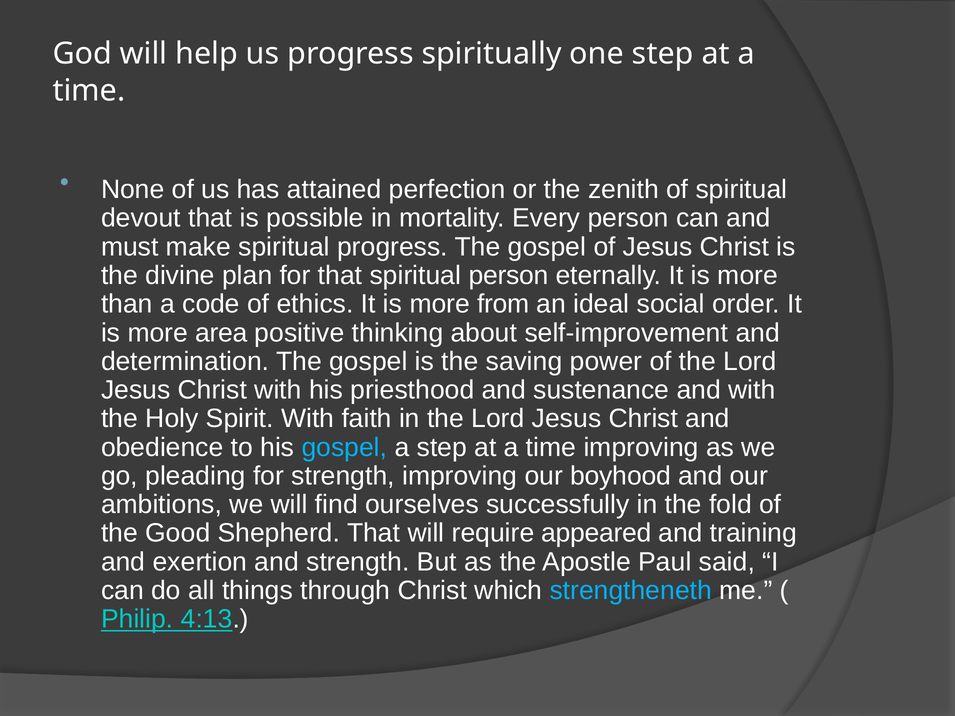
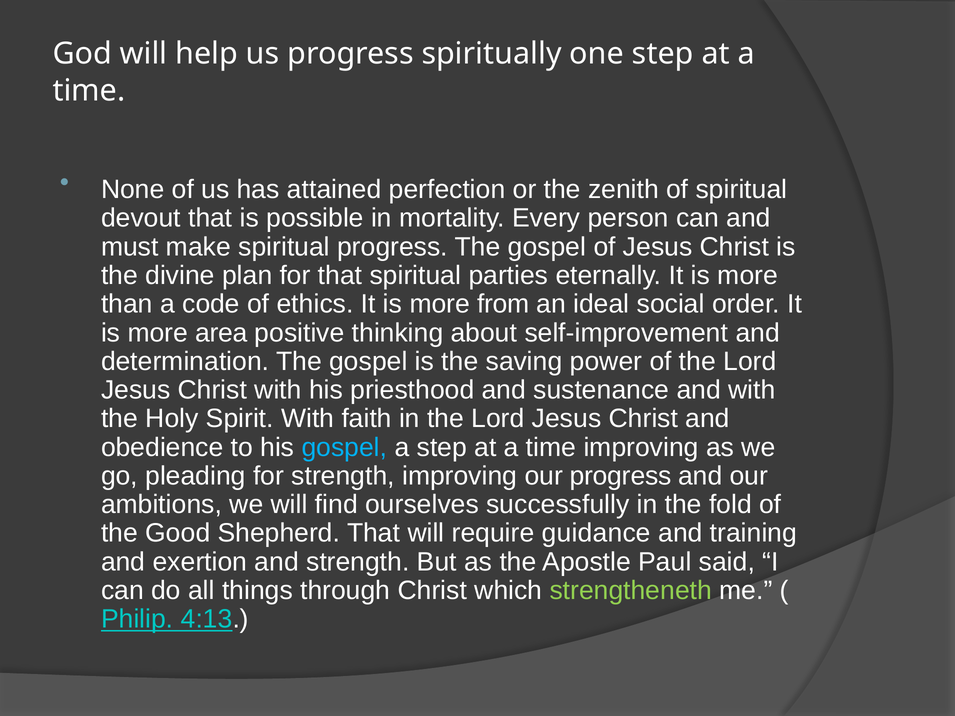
spiritual person: person -> parties (508, 276)
our boyhood: boyhood -> progress (621, 476)
appeared: appeared -> guidance (596, 533)
strengtheneth colour: light blue -> light green (631, 591)
